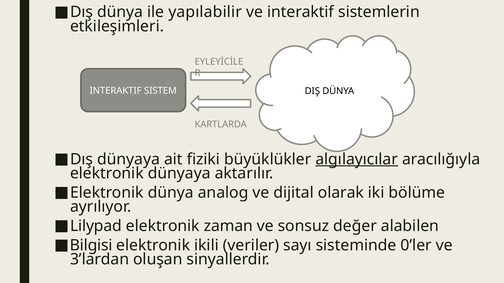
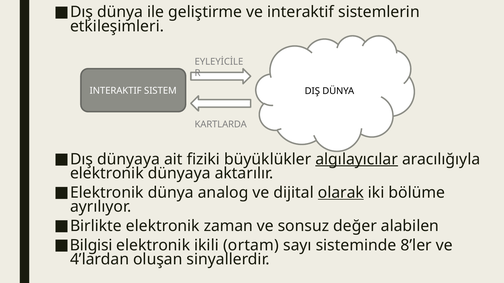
yapılabilir: yapılabilir -> geliştirme (205, 12)
olarak underline: none -> present (341, 193)
Lilypad: Lilypad -> Birlikte (96, 226)
veriler: veriler -> ortam (251, 246)
0’ler: 0’ler -> 8’ler (416, 246)
3’lardan: 3’lardan -> 4’lardan (100, 260)
